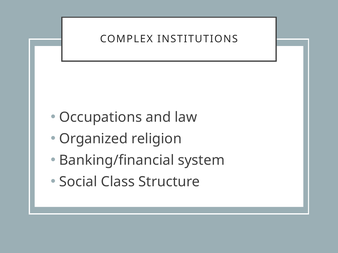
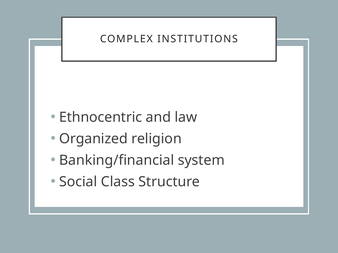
Occupations: Occupations -> Ethnocentric (101, 117)
